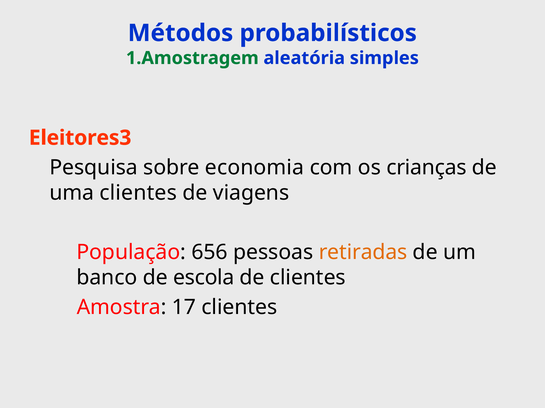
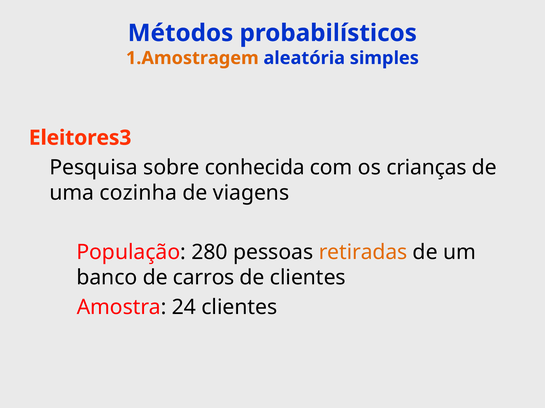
1.Amostragem colour: green -> orange (192, 58)
economia: economia -> conhecida (255, 168)
uma clientes: clientes -> cozinha (138, 193)
656: 656 -> 280 (210, 253)
escola: escola -> carros (204, 278)
17: 17 -> 24 (184, 308)
